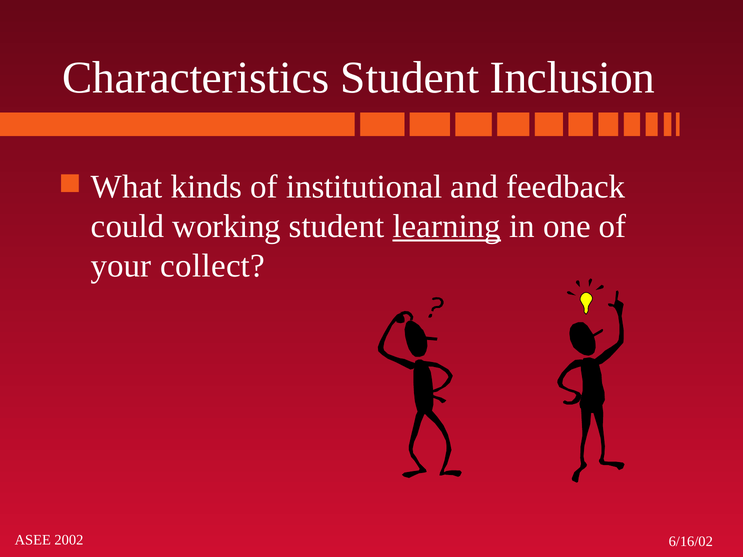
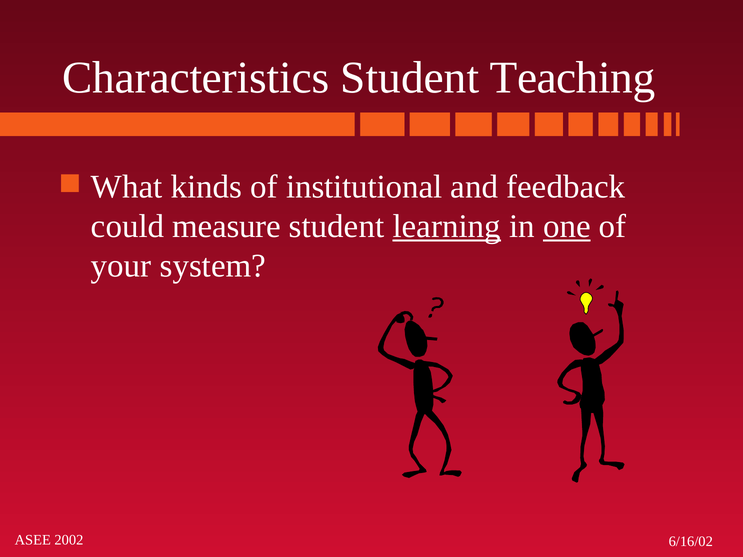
Inclusion: Inclusion -> Teaching (573, 78)
working: working -> measure (227, 226)
one underline: none -> present (567, 226)
collect: collect -> system (213, 266)
